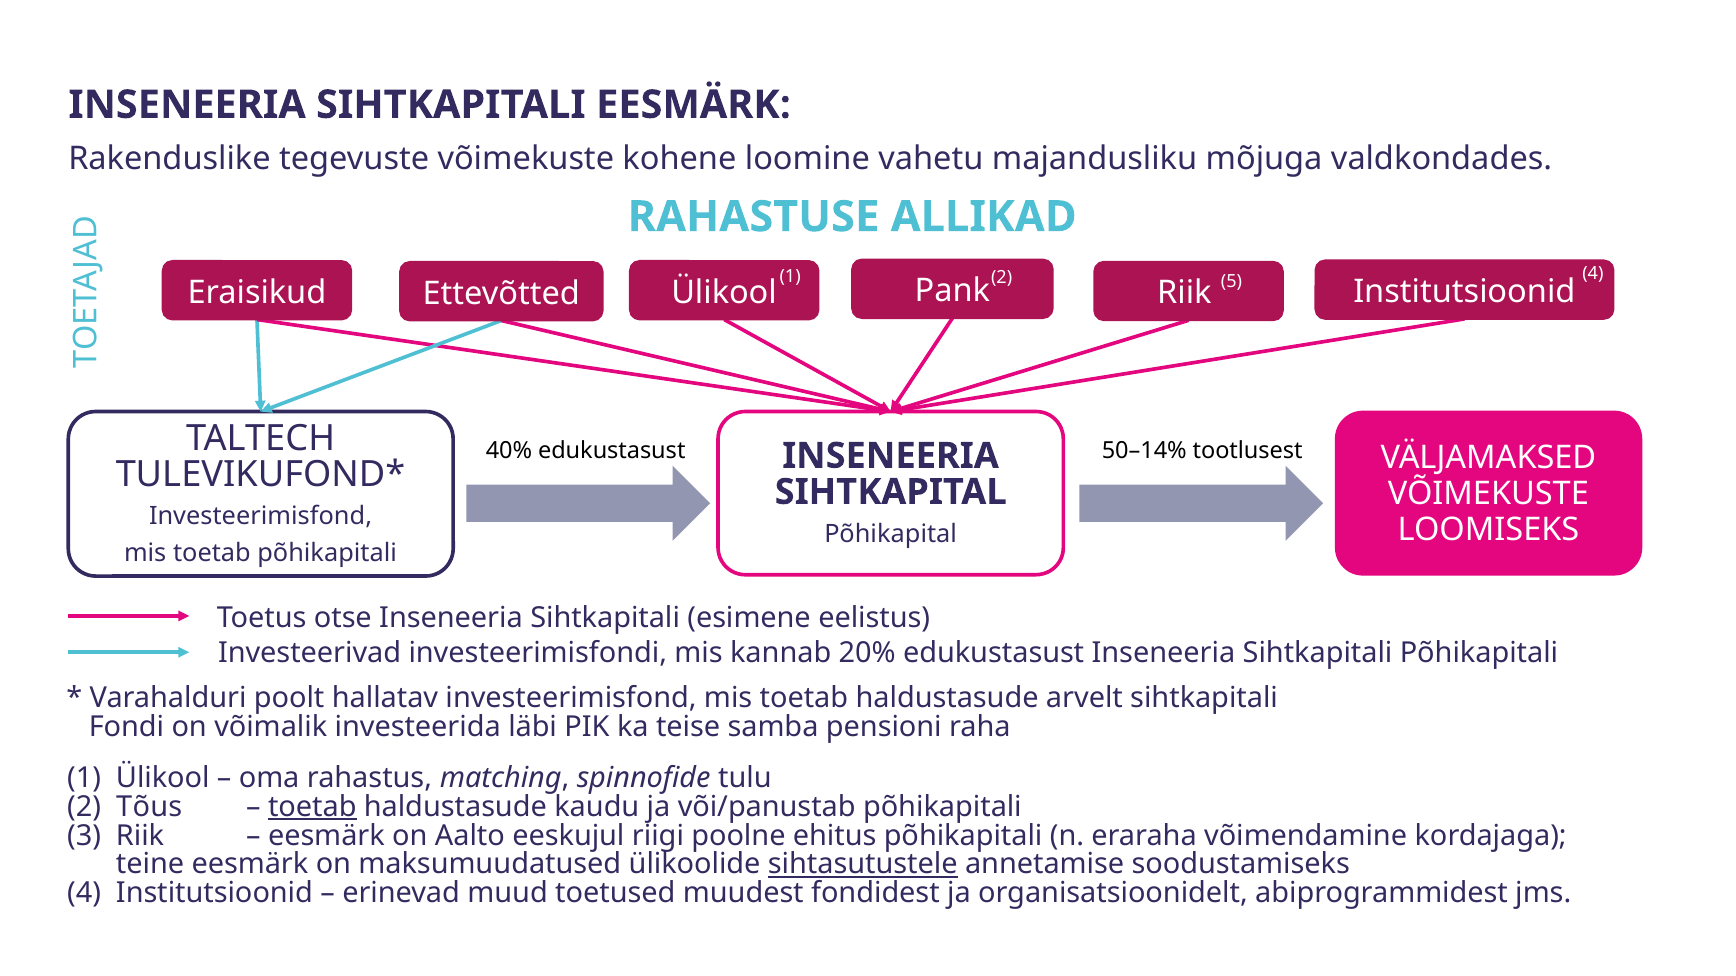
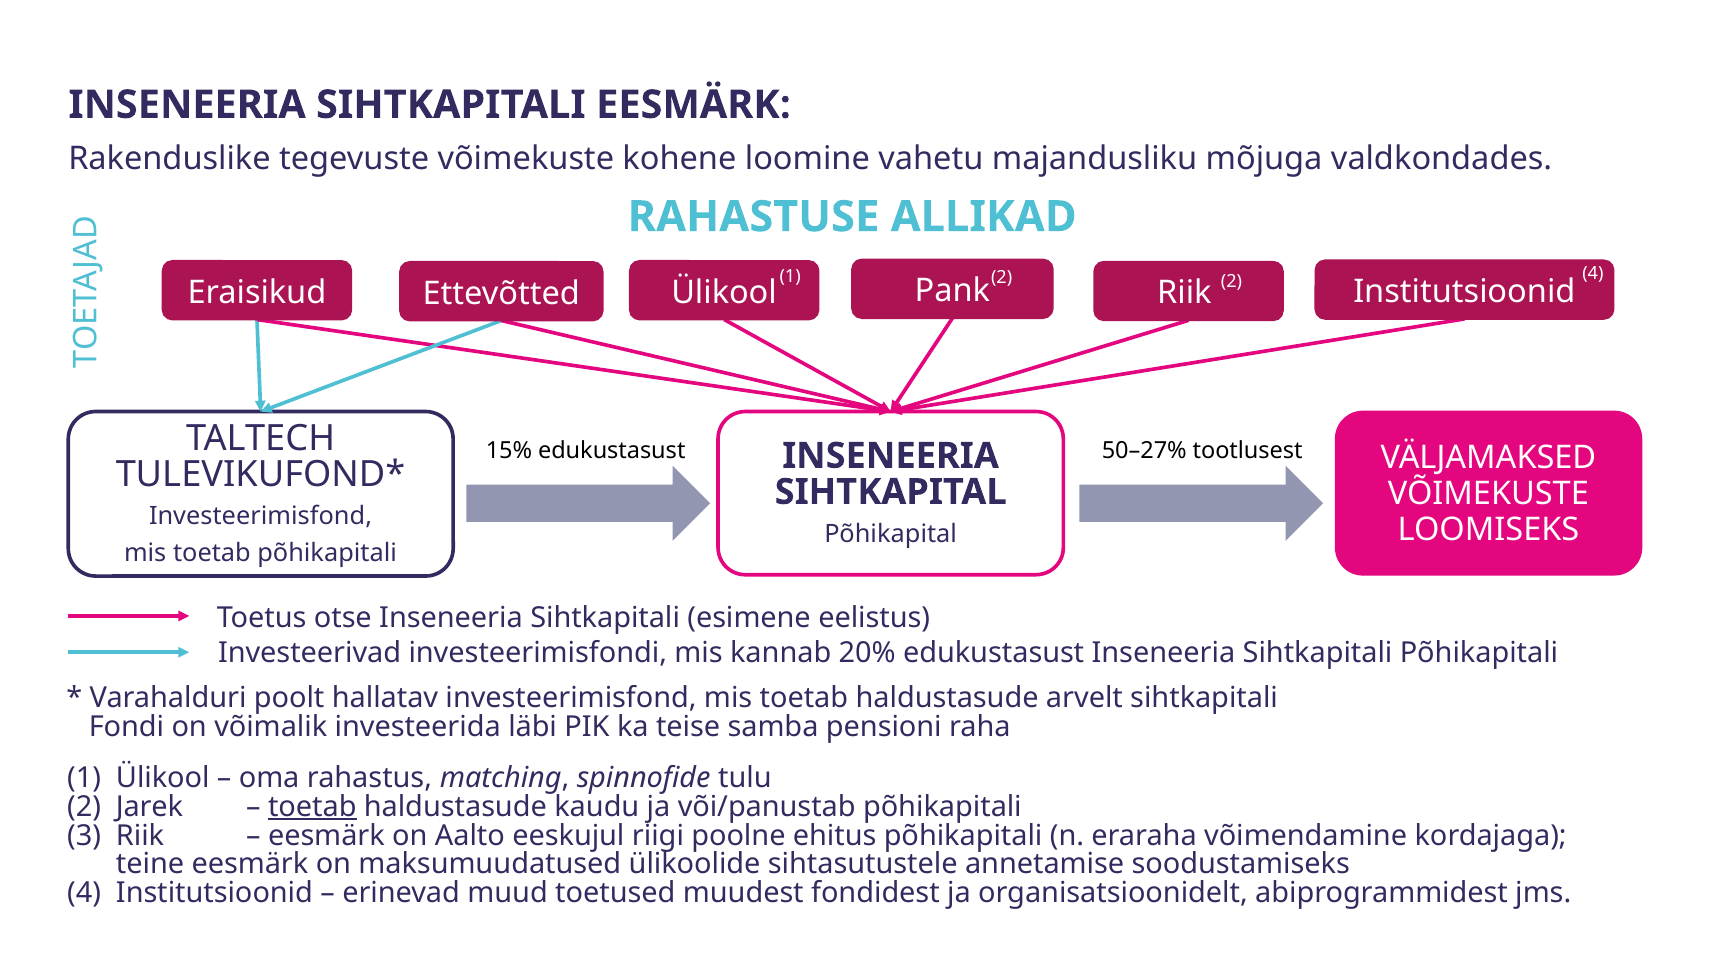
Riik 5: 5 -> 2 (1232, 282)
40%: 40% -> 15% (509, 451)
50–14%: 50–14% -> 50–27% (1144, 451)
Tõus: Tõus -> Jarek (150, 807)
sihtasutustele underline: present -> none (863, 865)
